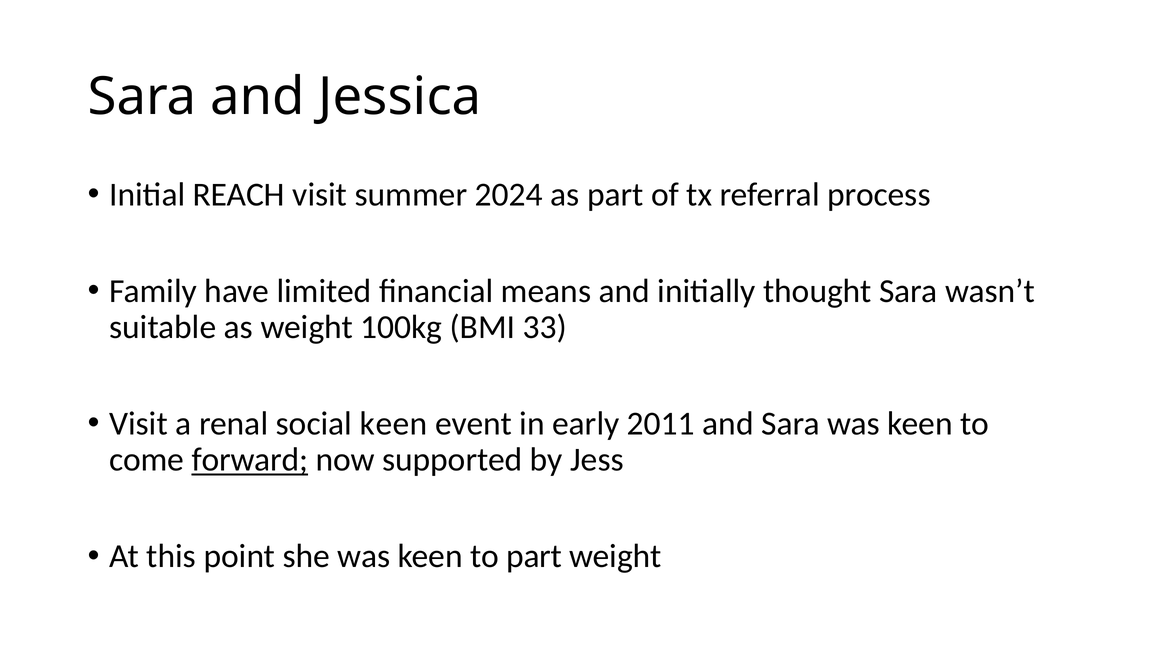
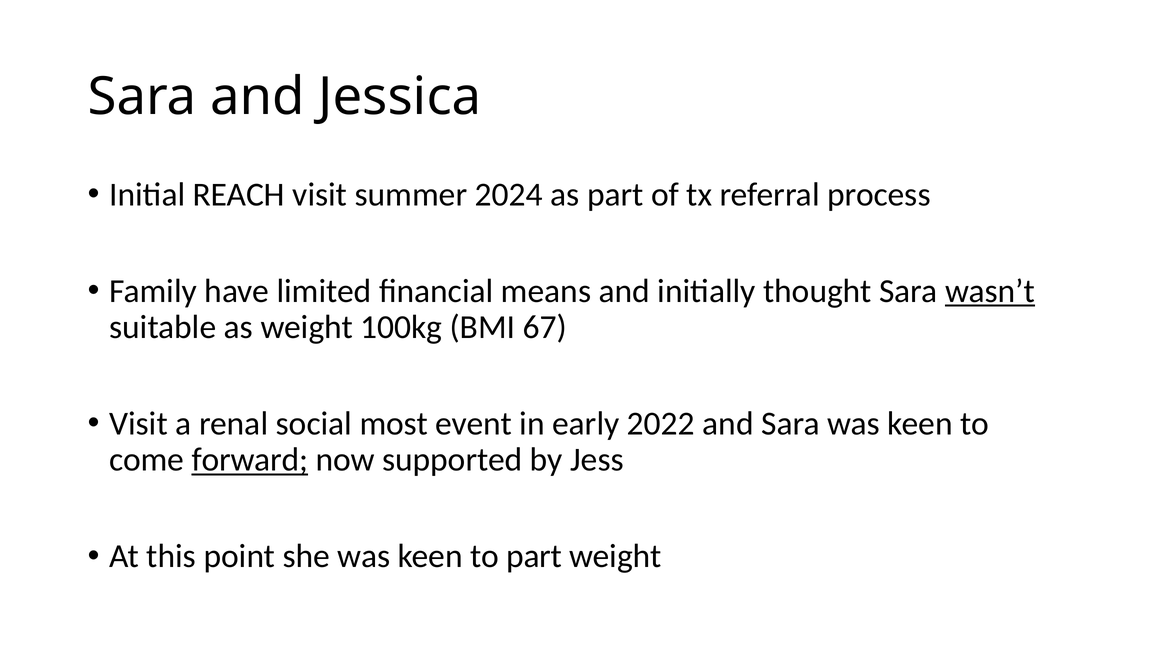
wasn’t underline: none -> present (990, 291)
33: 33 -> 67 (545, 327)
social keen: keen -> most (394, 424)
2011: 2011 -> 2022 (661, 424)
